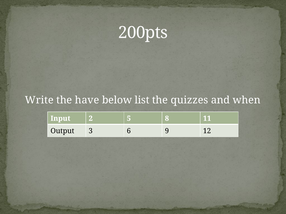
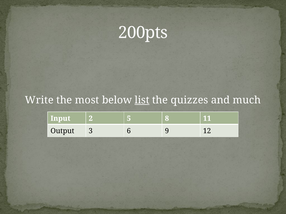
have: have -> most (87, 100)
list underline: none -> present (142, 100)
when: when -> much (247, 100)
